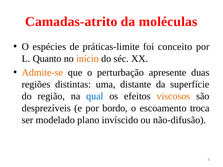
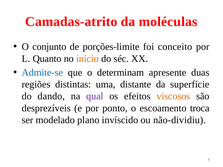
espécies: espécies -> conjunto (49, 47)
práticas-limite: práticas-limite -> porções-limite (111, 47)
Admite-se colour: orange -> blue (42, 73)
perturbação: perturbação -> determinam (121, 73)
região: região -> dando (51, 96)
qual colour: blue -> purple (95, 96)
bordo: bordo -> ponto (115, 108)
não-difusão: não-difusão -> não-dividiu (180, 120)
